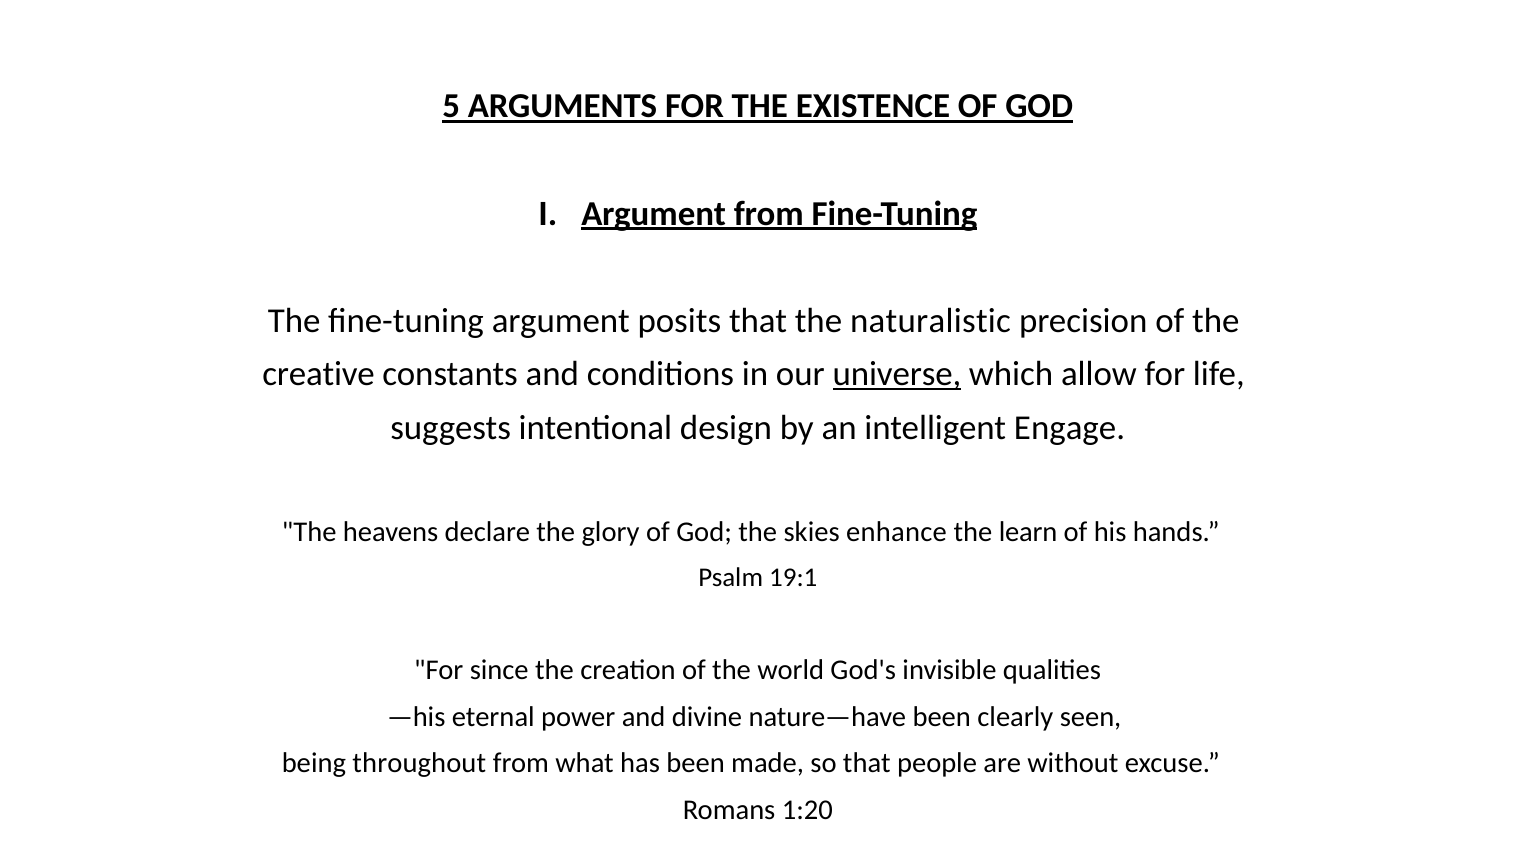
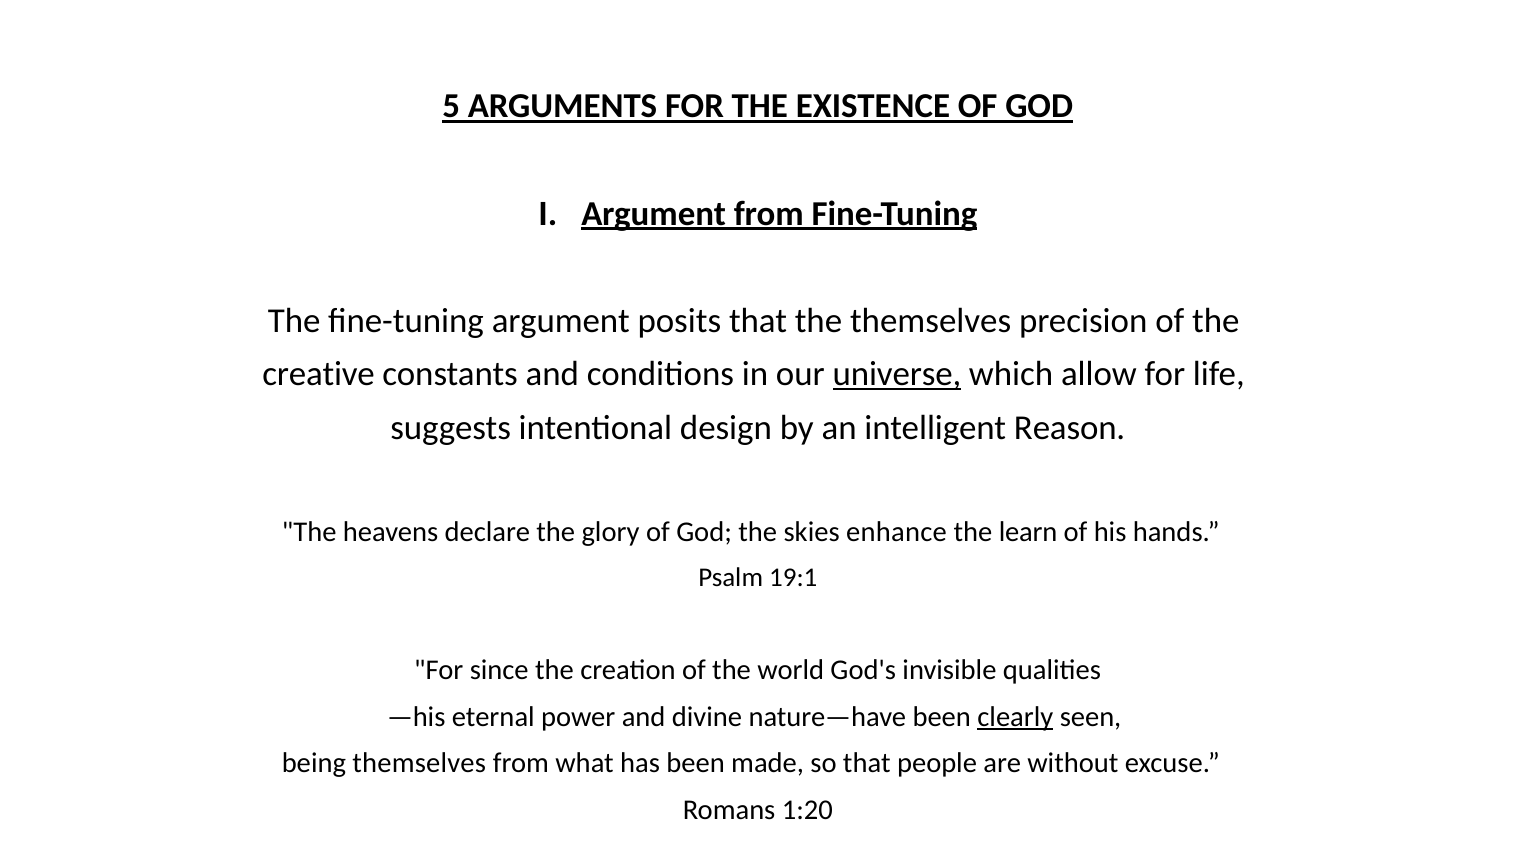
the naturalistic: naturalistic -> themselves (931, 321)
Engage: Engage -> Reason (1070, 428)
clearly underline: none -> present (1015, 717)
being throughout: throughout -> themselves (419, 764)
